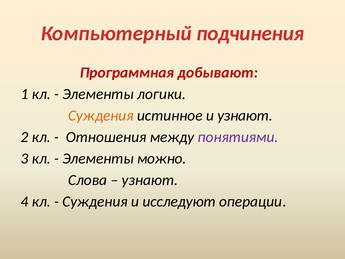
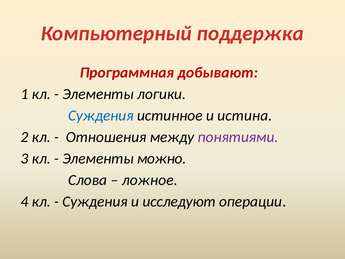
подчинения: подчинения -> поддержка (250, 33)
Суждения colour: orange -> blue (101, 115)
и узнают: узнают -> истина (245, 115)
узнают: узнают -> ложное (150, 180)
